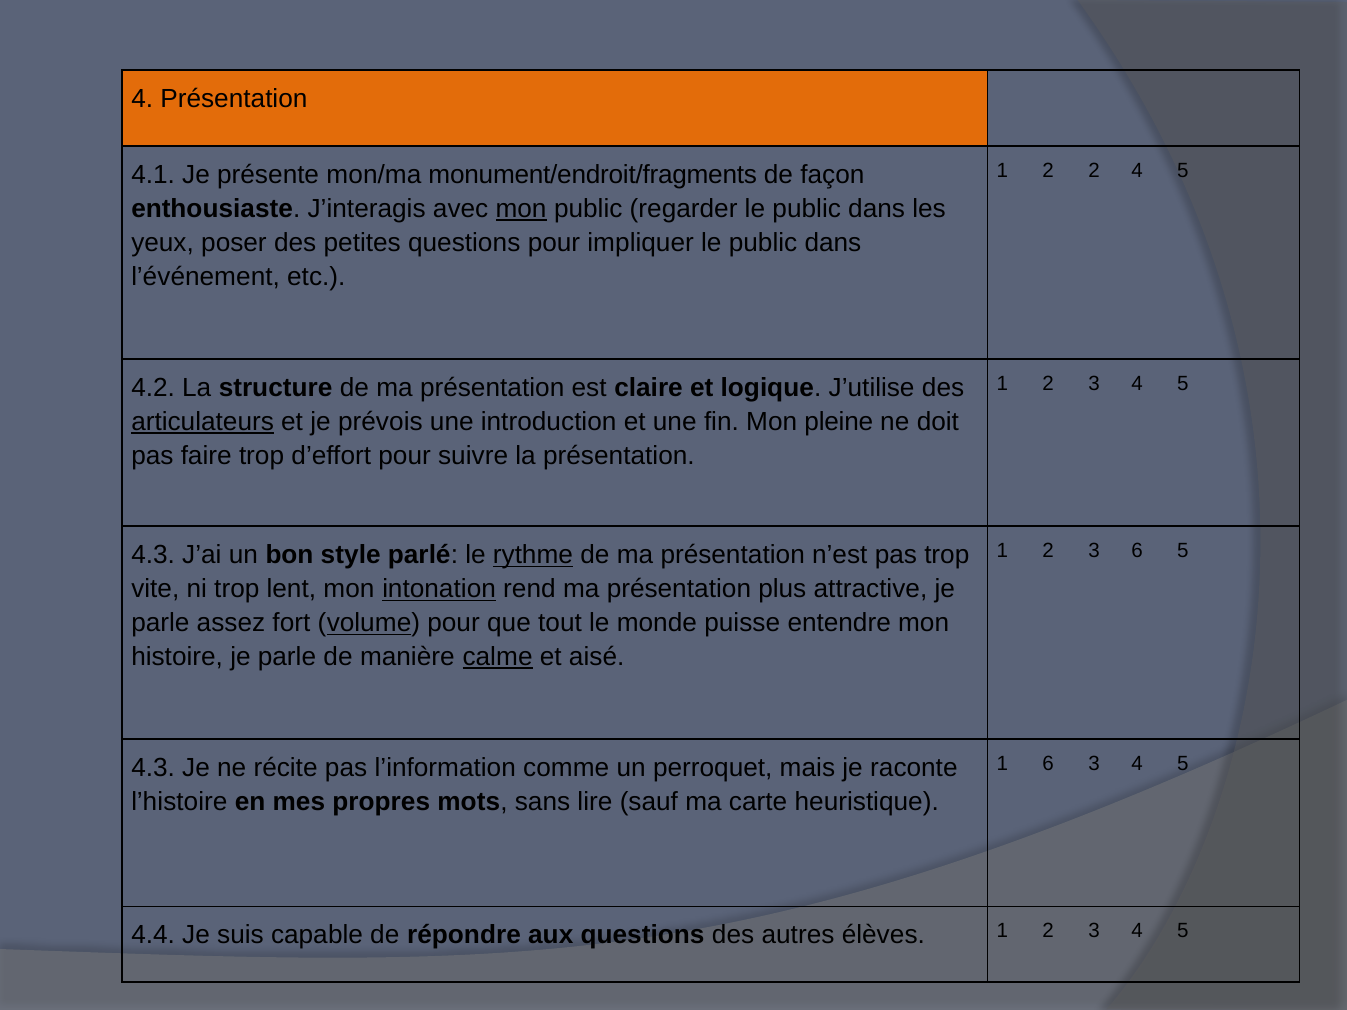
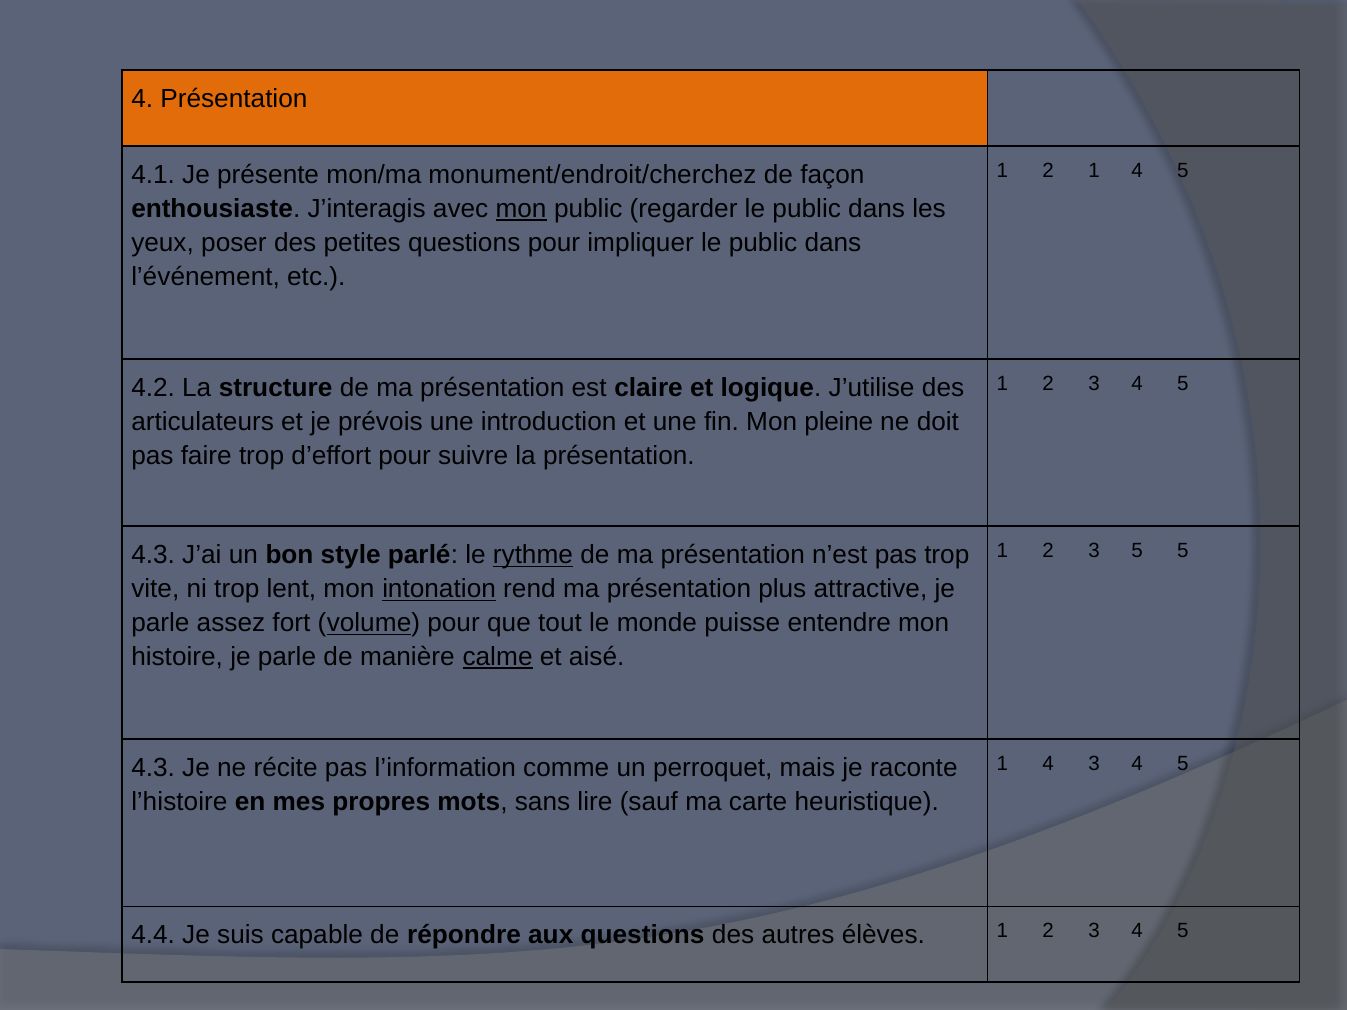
2 2: 2 -> 1 (1094, 171)
monument/endroit/fragments: monument/endroit/fragments -> monument/endroit/cherchez (593, 175)
articulateurs underline: present -> none (203, 422)
3 6: 6 -> 5 (1137, 551)
6: 6 -> 4 (1048, 764)
